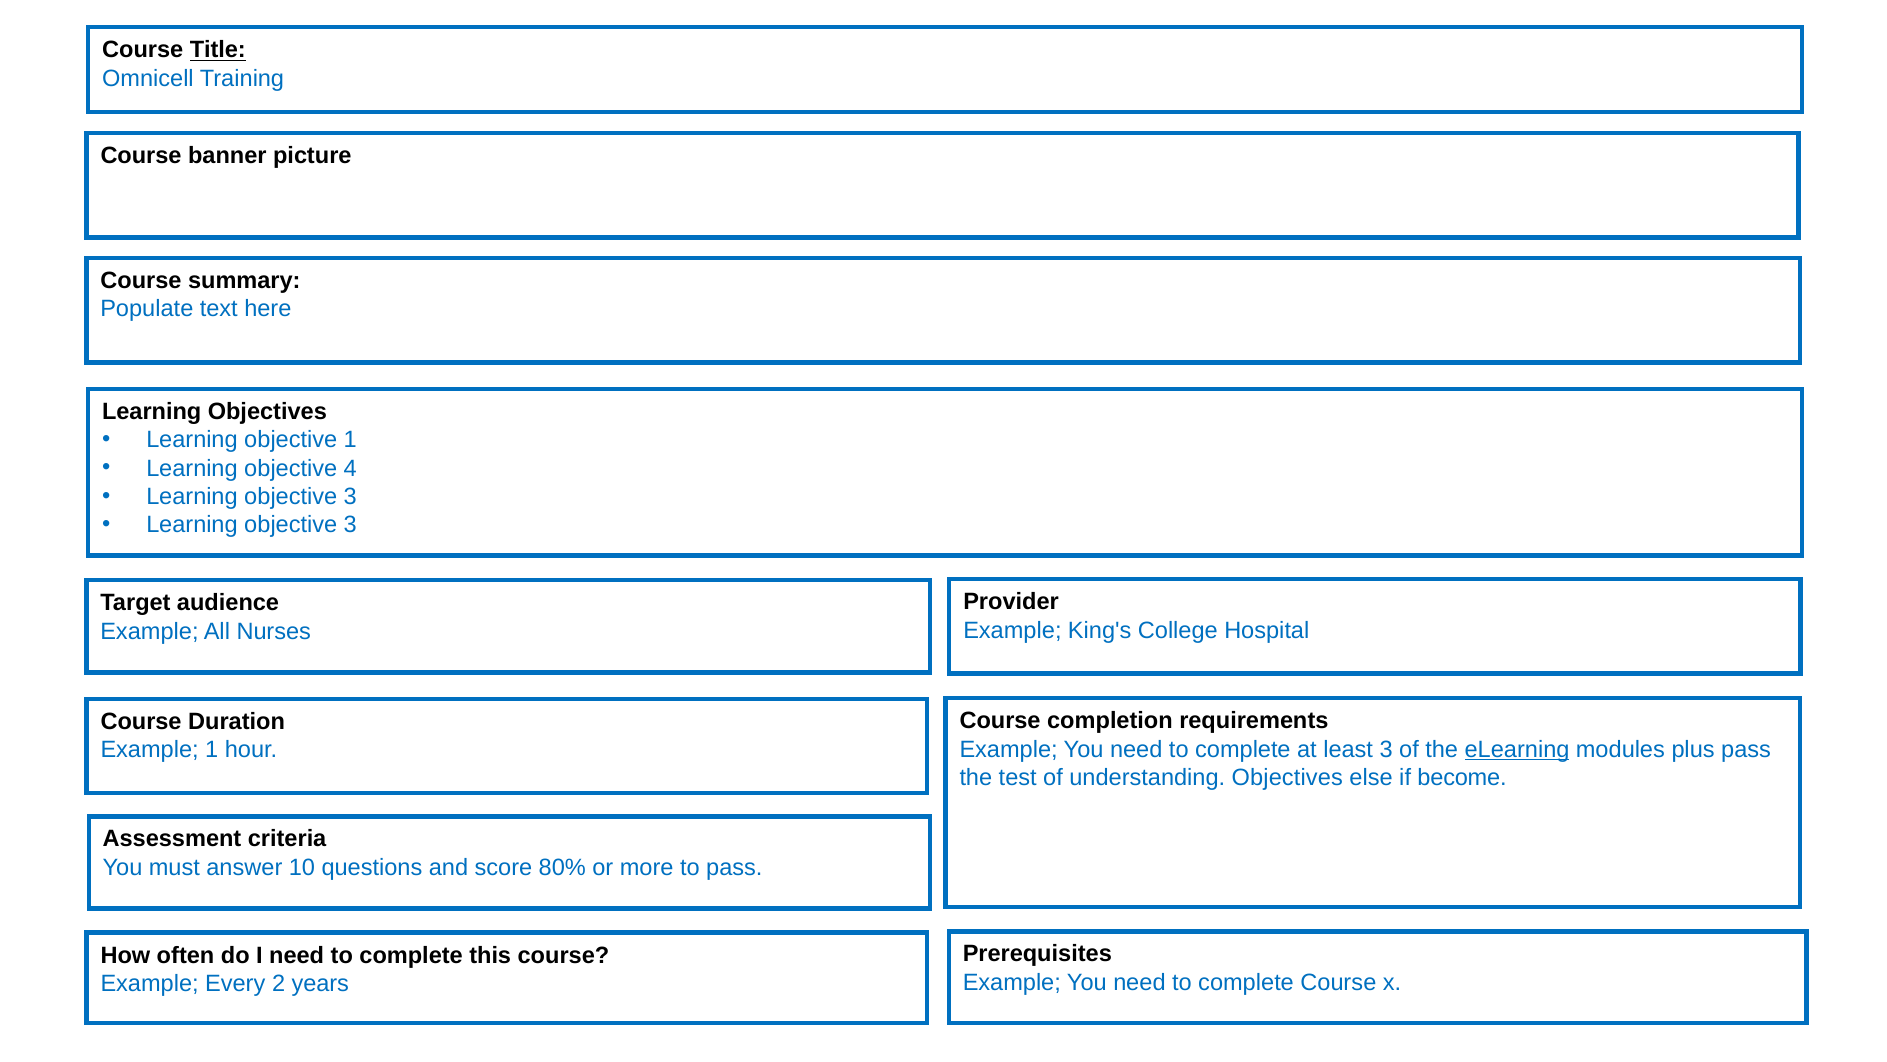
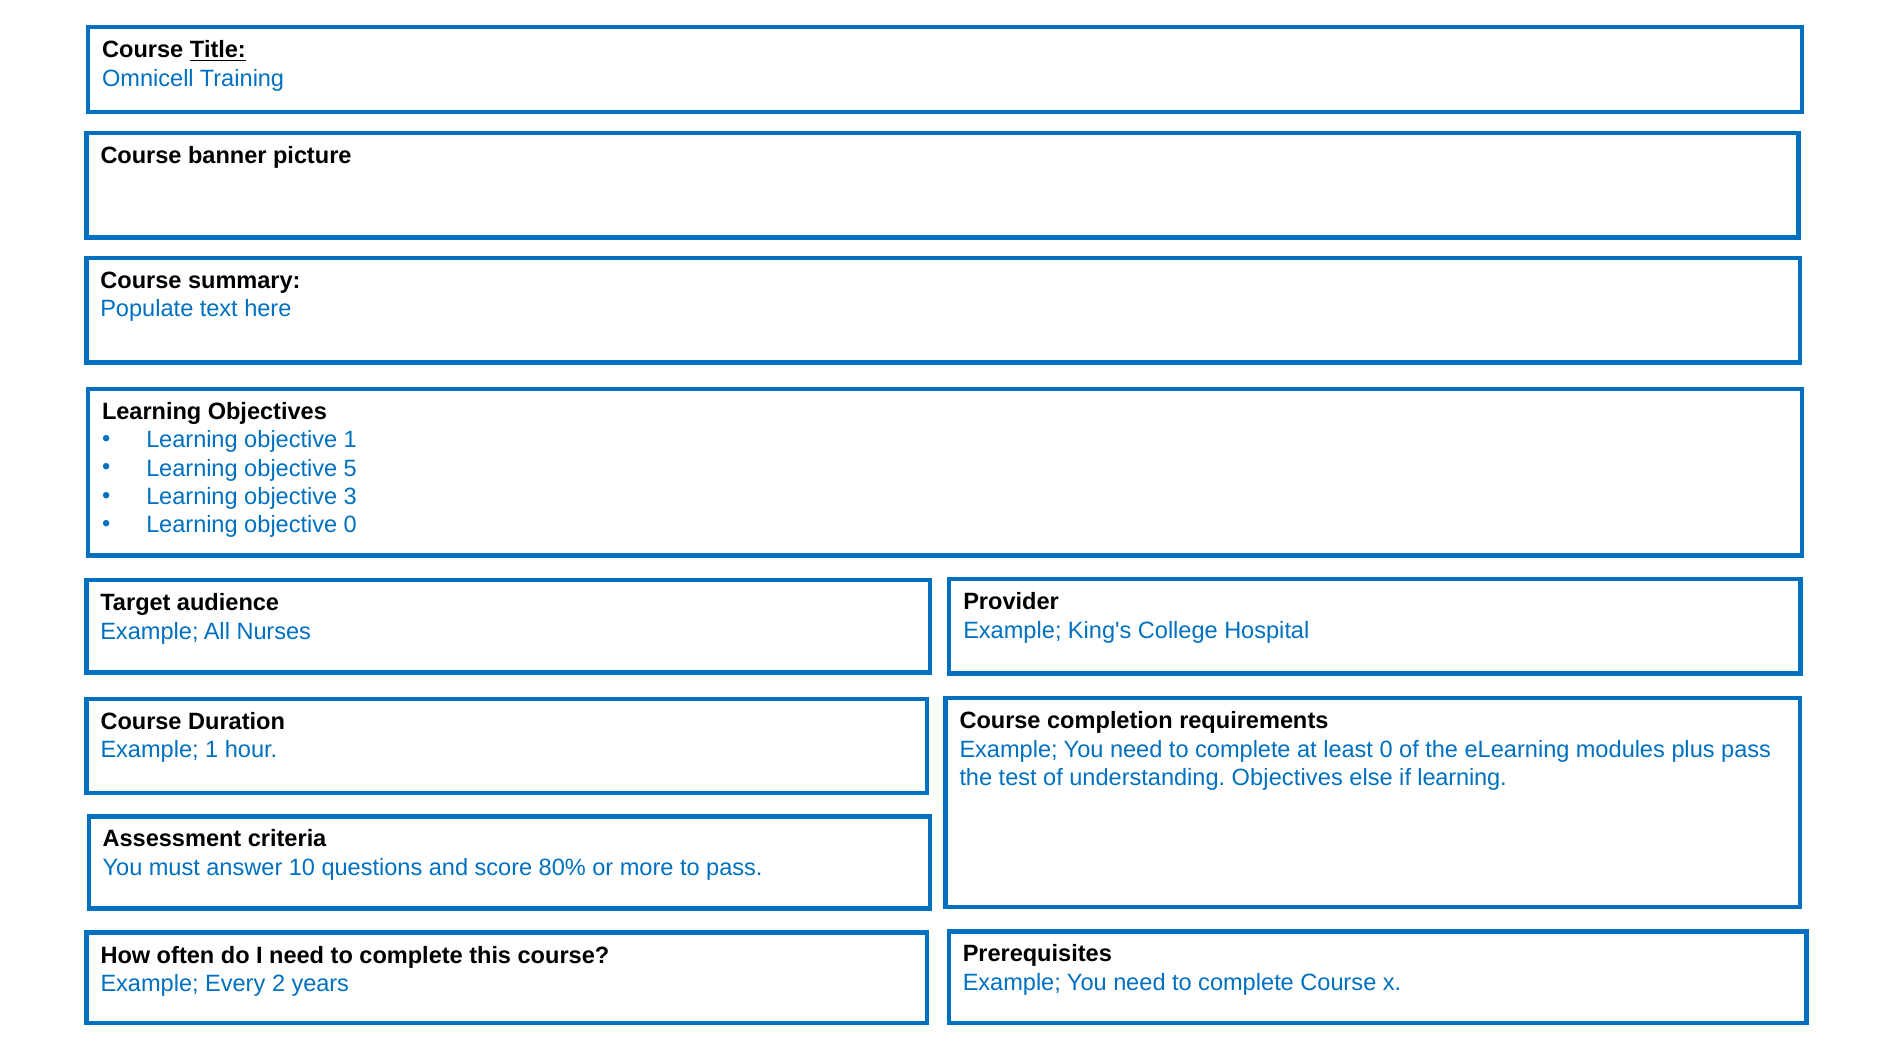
4: 4 -> 5 (350, 468)
3: 3 -> 0 (350, 525)
least 3: 3 -> 0 (1386, 749)
eLearning underline: present -> none (1517, 749)
if become: become -> learning (1462, 777)
